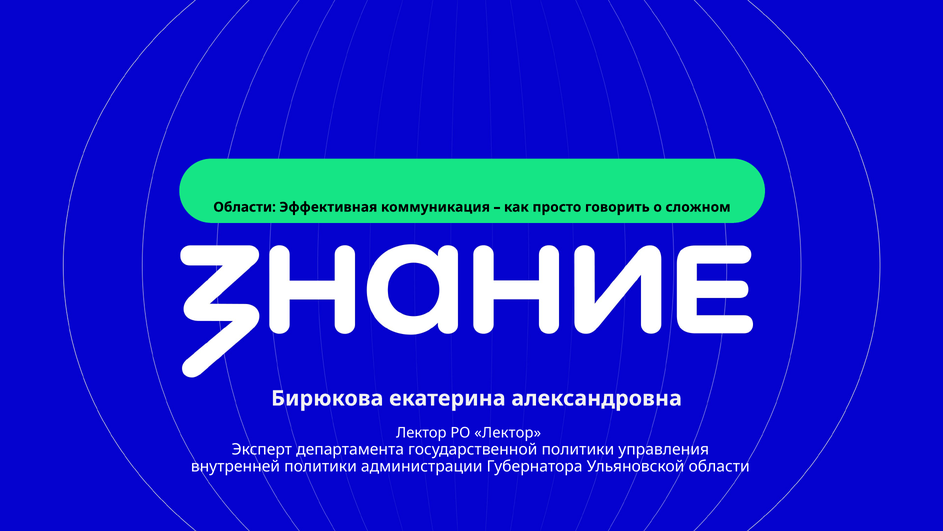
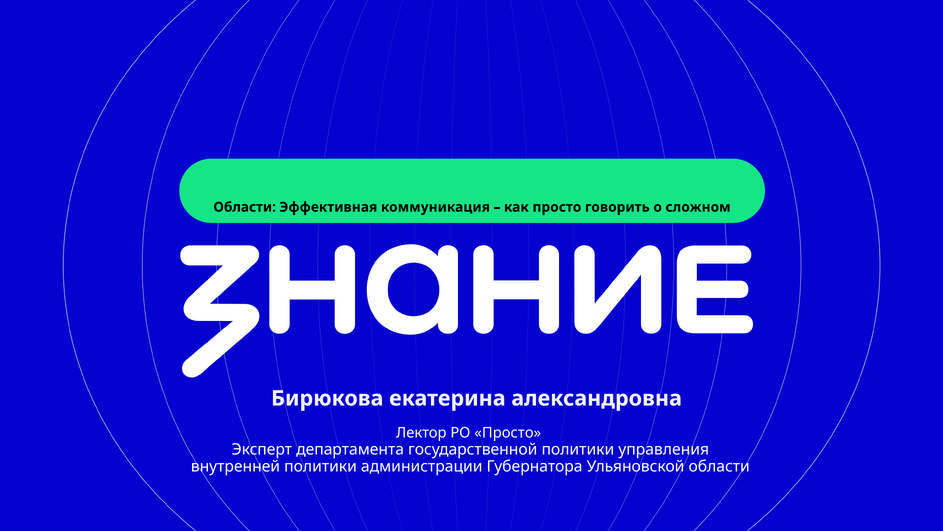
РО Лектор: Лектор -> Просто (508, 433)
